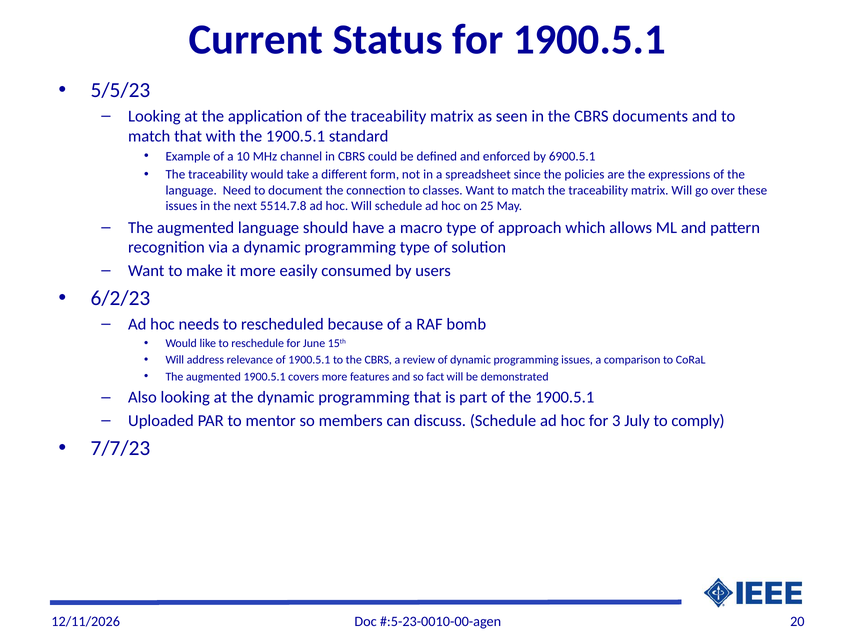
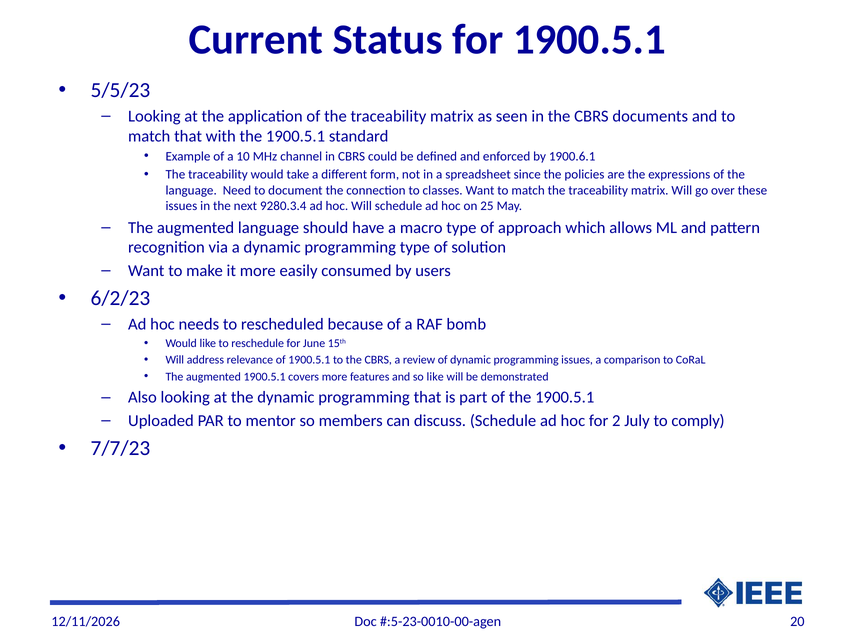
6900.5.1: 6900.5.1 -> 1900.6.1 (572, 156)
5514.7.8: 5514.7.8 -> 9280.3.4 (283, 206)
so fact: fact -> like (435, 377)
3: 3 -> 2 (616, 421)
